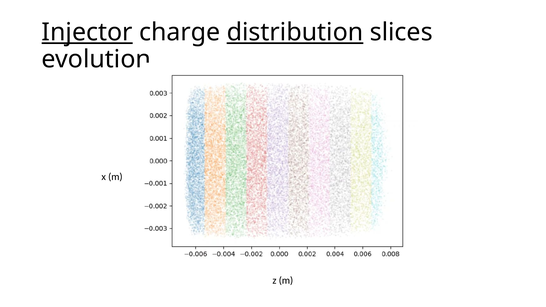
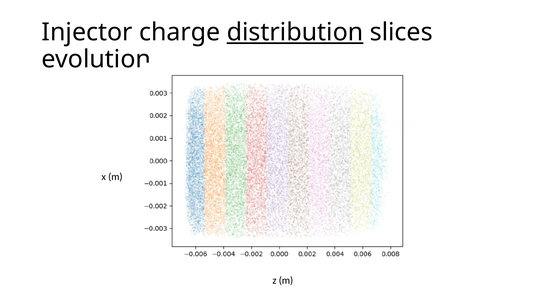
Injector underline: present -> none (87, 32)
